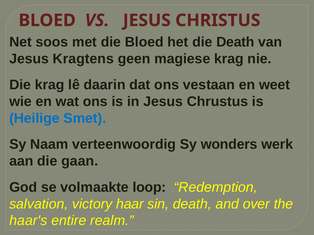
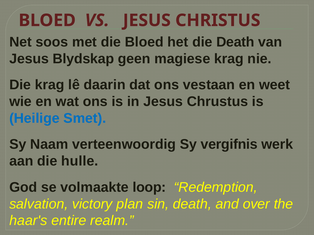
Kragtens: Kragtens -> Blydskap (83, 59)
wonders: wonders -> vergifnis (229, 145)
gaan: gaan -> hulle (80, 161)
haar: haar -> plan (130, 204)
